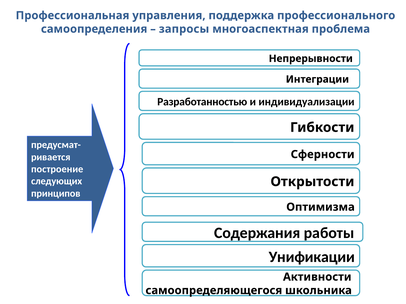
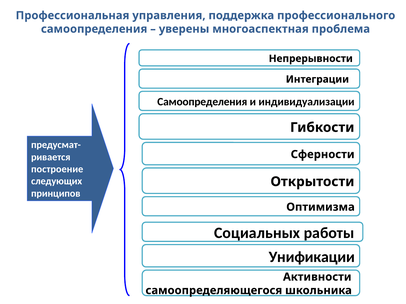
запросы: запросы -> уверены (184, 29)
Разработанностью: Разработанностью -> Самоопределения (202, 102)
Содержания: Содержания -> Социальных (257, 233)
